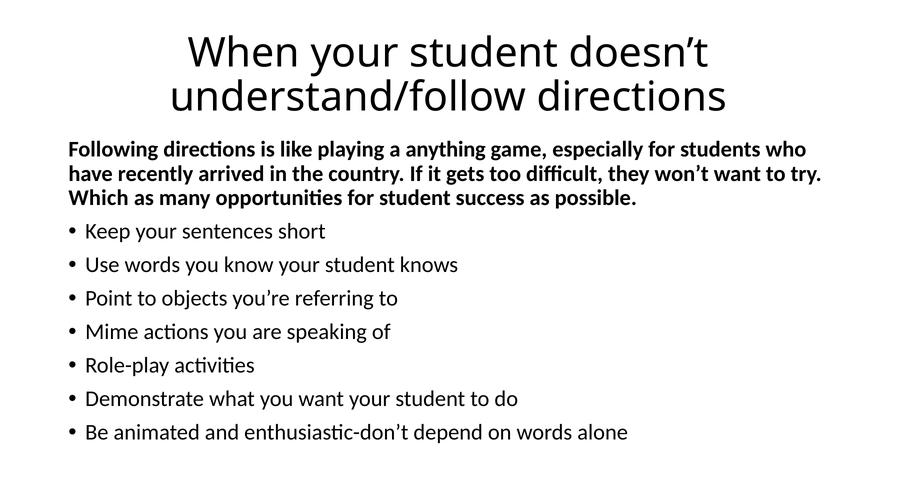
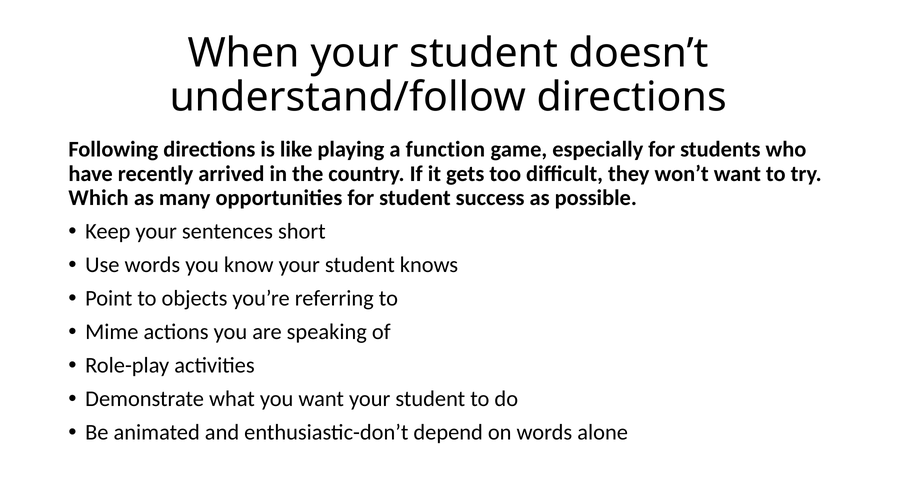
anything: anything -> function (445, 150)
